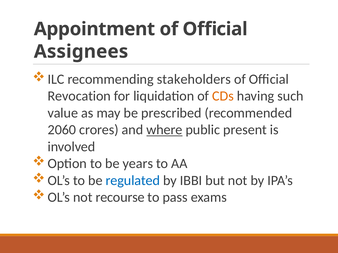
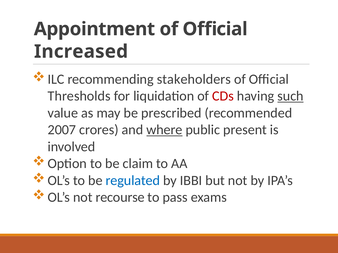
Assignees: Assignees -> Increased (81, 52)
Revocation: Revocation -> Thresholds (79, 96)
CDs colour: orange -> red (223, 96)
such underline: none -> present (291, 96)
2060: 2060 -> 2007 (62, 130)
years: years -> claim (138, 164)
